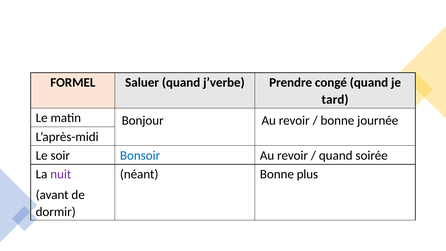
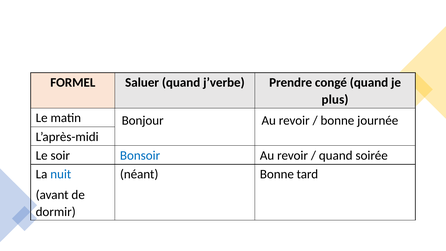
tard: tard -> plus (335, 100)
nuit colour: purple -> blue (61, 174)
plus: plus -> tard (307, 174)
